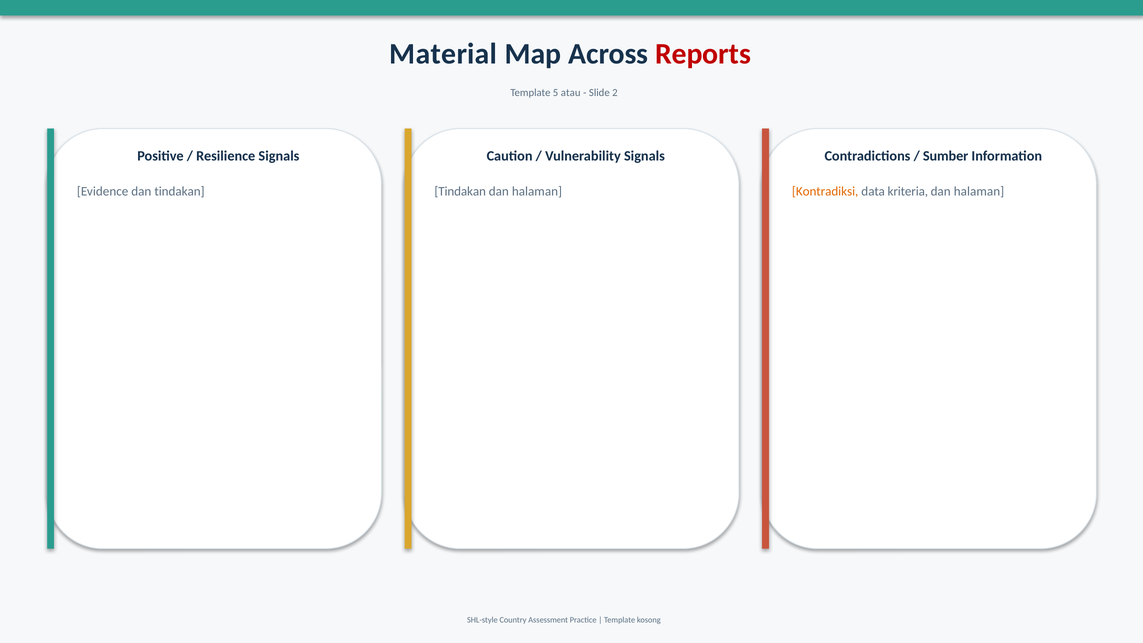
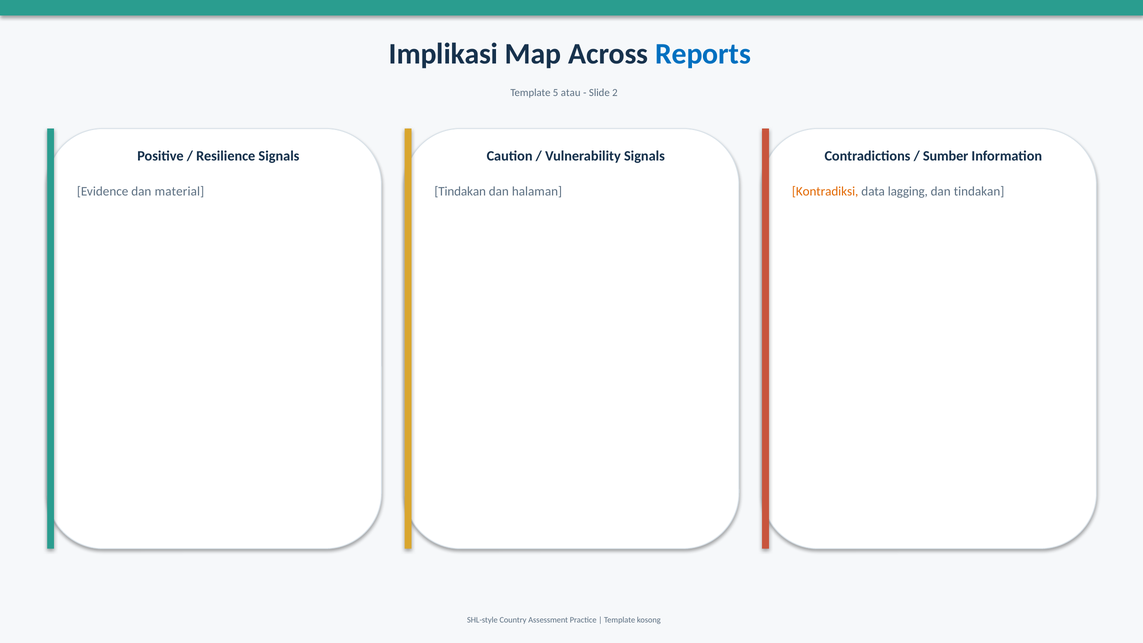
Material: Material -> Implikasi (444, 54)
Reports colour: red -> blue (703, 54)
dan tindakan: tindakan -> material (179, 191)
kriteria: kriteria -> lagging (908, 191)
halaman: halaman -> tindakan (979, 191)
